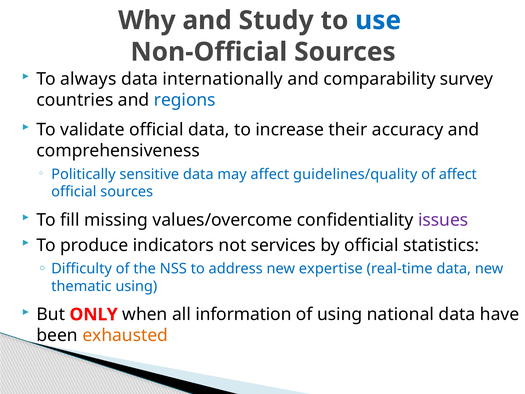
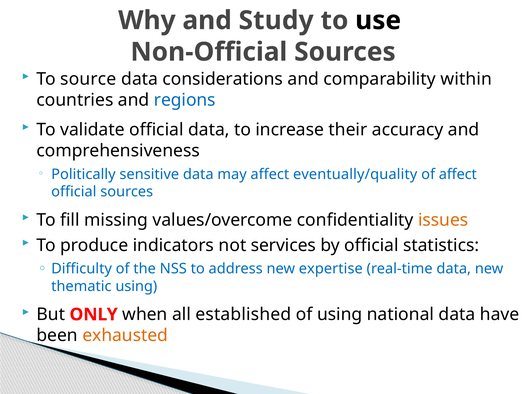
use colour: blue -> black (378, 20)
always: always -> source (88, 79)
internationally: internationally -> considerations (223, 79)
survey: survey -> within (466, 79)
guidelines/quality: guidelines/quality -> eventually/quality (355, 174)
issues colour: purple -> orange (443, 220)
information: information -> established (243, 314)
